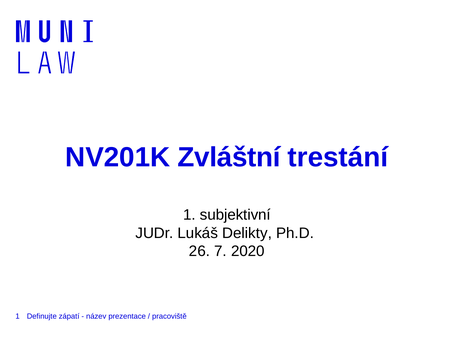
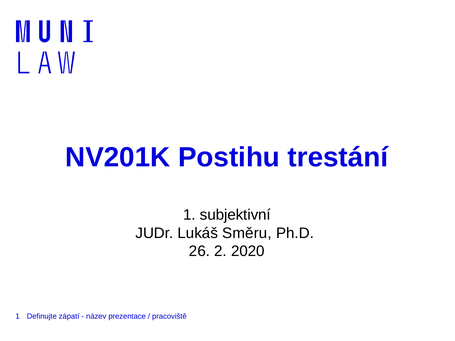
Zvláštní: Zvláštní -> Postihu (229, 157)
Delikty: Delikty -> Směru (247, 233)
7: 7 -> 2 (221, 251)
